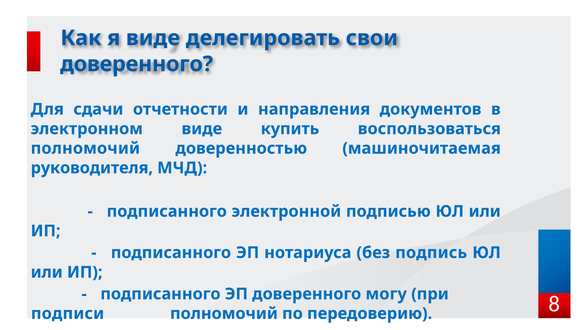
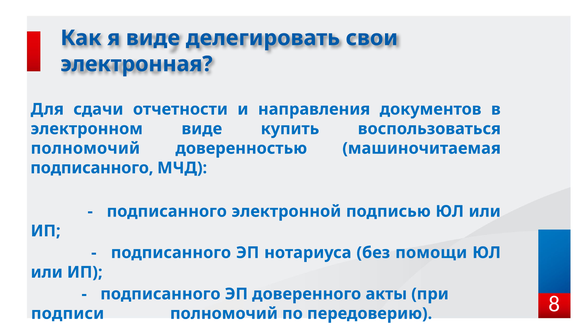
доверенного: доверенного -> электронная (137, 64)
руководителя: руководителя -> подписанного (92, 168)
подпись: подпись -> помощи (431, 253)
могу: могу -> акты (386, 294)
